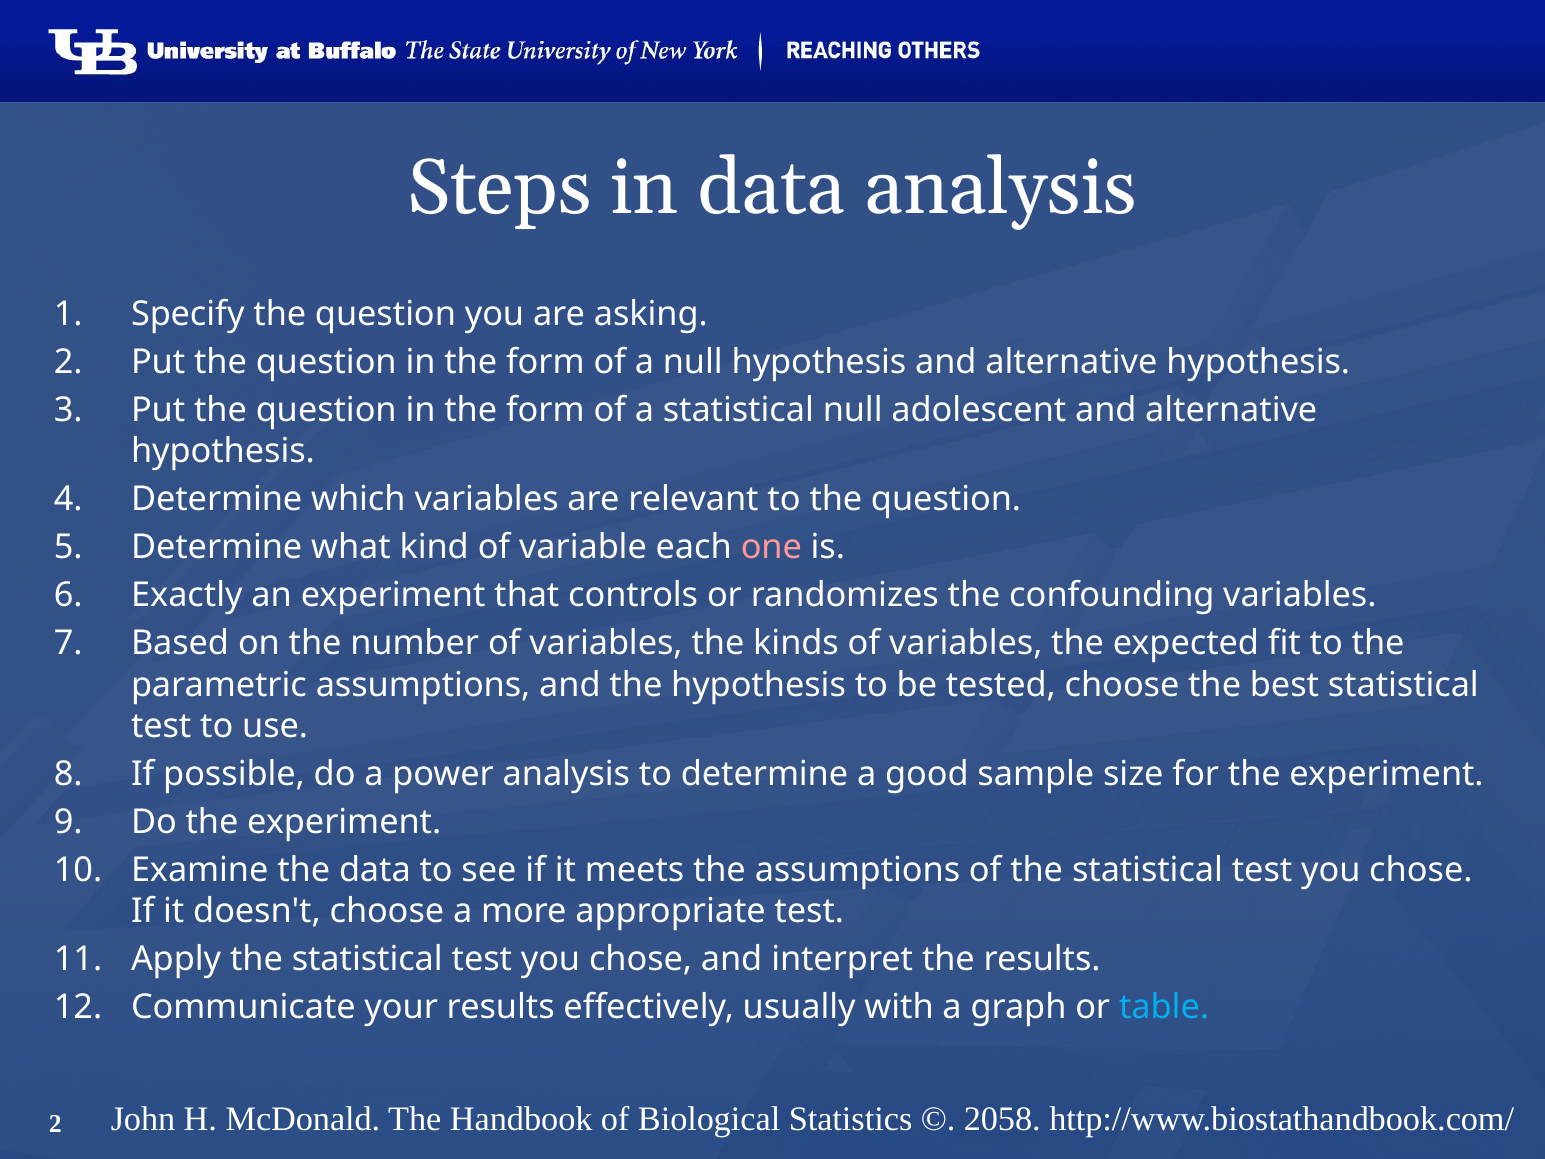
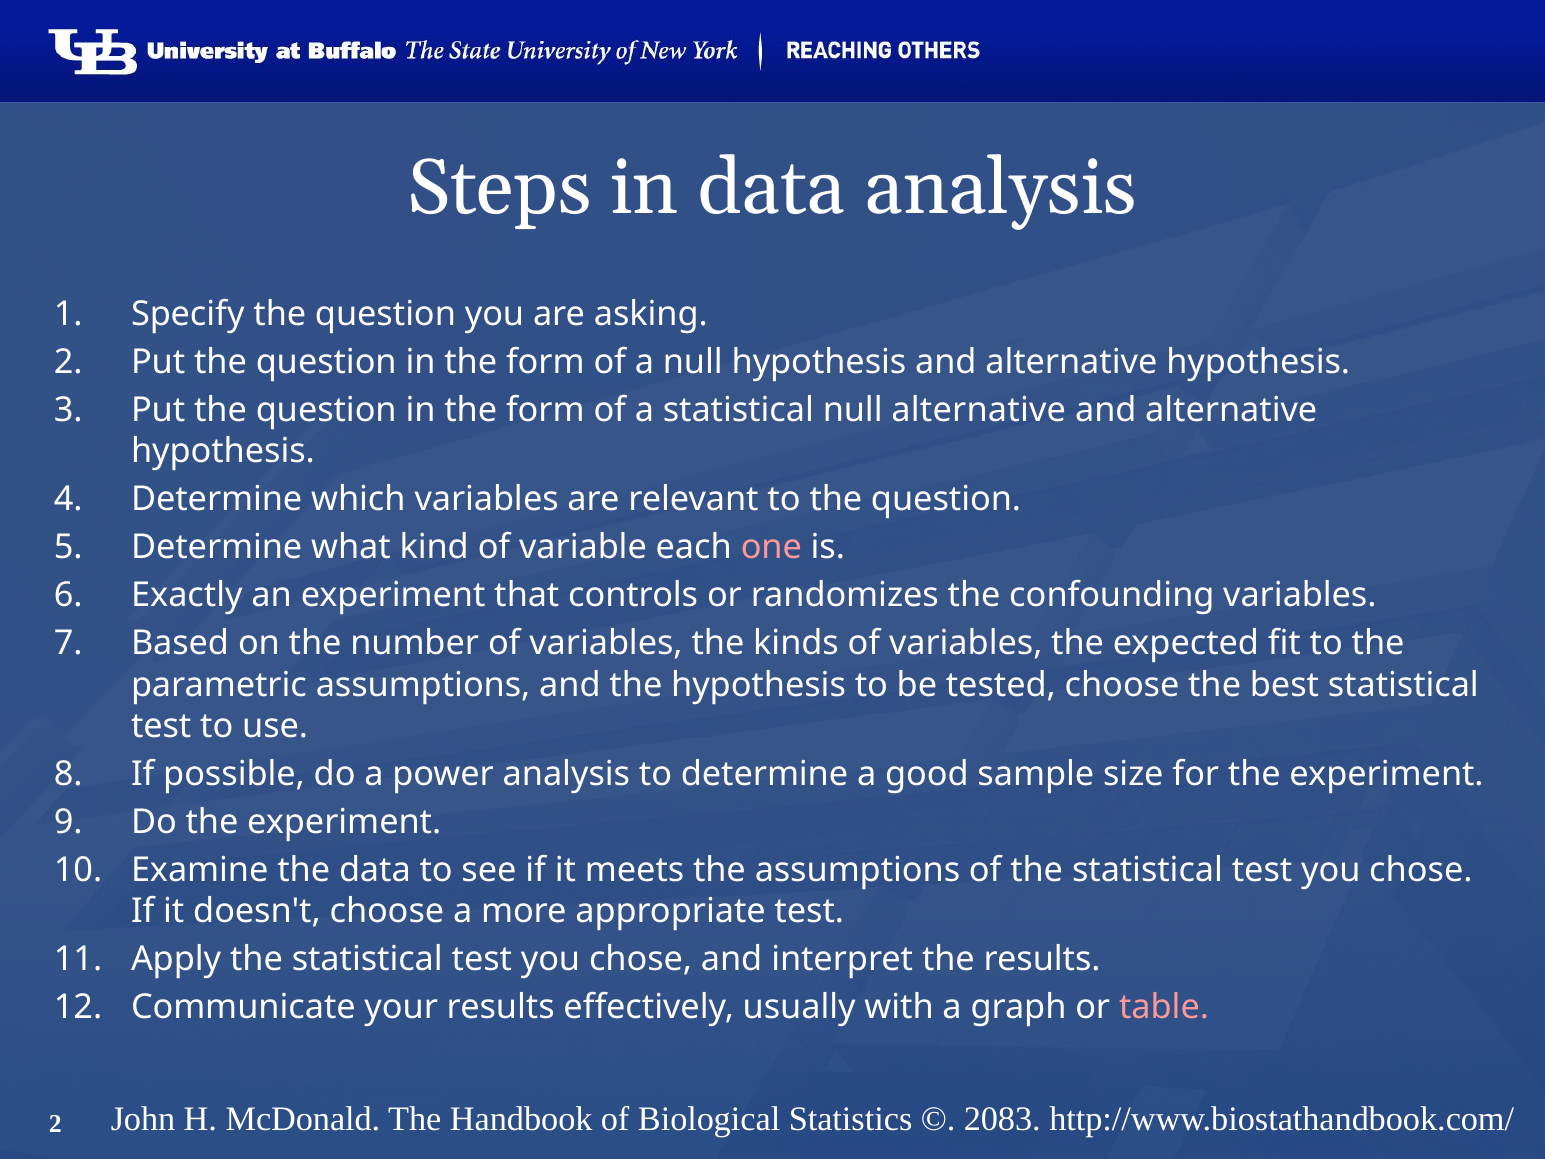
null adolescent: adolescent -> alternative (979, 410)
table colour: light blue -> pink (1164, 1007)
2058: 2058 -> 2083 (1002, 1119)
